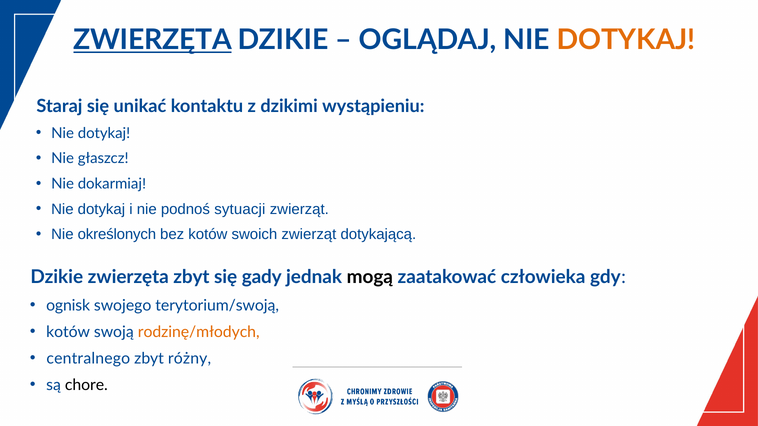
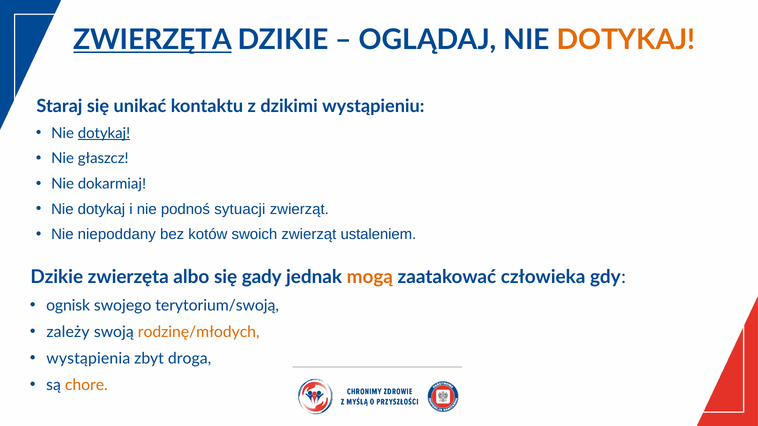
dotykaj underline: none -> present (104, 133)
określonych: określonych -> niepoddany (117, 235)
dotykającą: dotykającą -> ustaleniem (378, 235)
zwierzęta zbyt: zbyt -> albo (191, 277)
mogą colour: black -> orange (370, 277)
kotów: kotów -> zależy (68, 332)
centralnego: centralnego -> wystąpienia (88, 359)
różny: różny -> droga (190, 359)
chore colour: black -> orange (86, 385)
